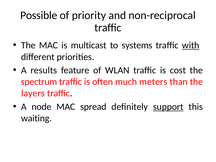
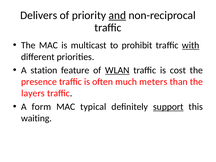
Possible: Possible -> Delivers (39, 15)
and underline: none -> present (117, 15)
systems: systems -> prohibit (137, 45)
results: results -> station (44, 70)
WLAN underline: none -> present (117, 70)
spectrum: spectrum -> presence (39, 82)
node: node -> form (41, 107)
spread: spread -> typical (93, 107)
